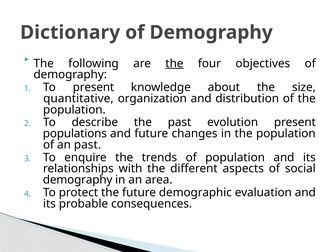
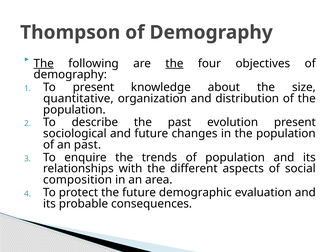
Dictionary: Dictionary -> Thompson (70, 32)
The underline: none -> present (44, 63)
populations: populations -> sociological (75, 134)
demography: demography -> composition (78, 180)
